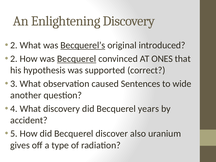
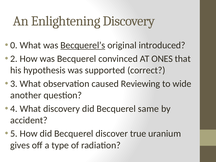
2: 2 -> 0 (14, 45)
Becquerel underline: present -> none (77, 59)
Sentences: Sentences -> Reviewing (141, 84)
years: years -> same (148, 109)
also: also -> true (138, 134)
